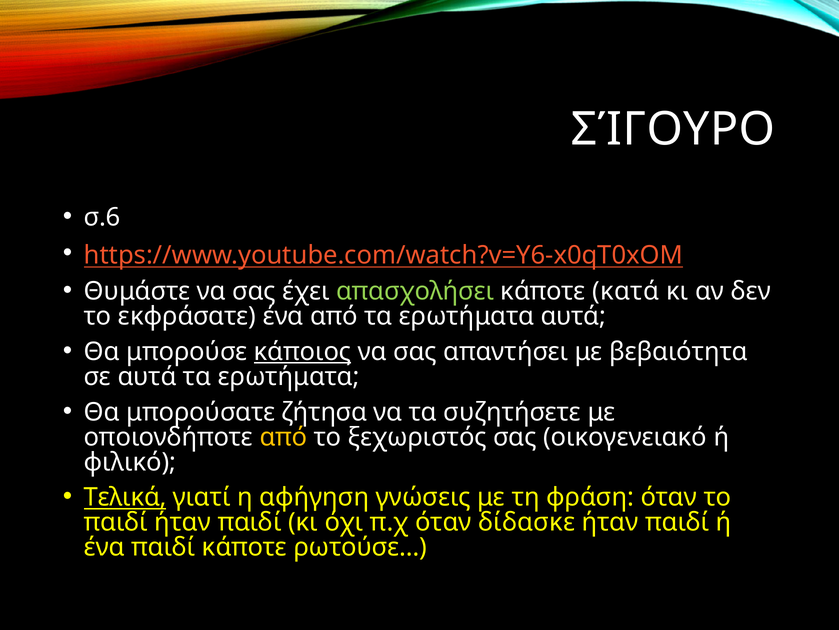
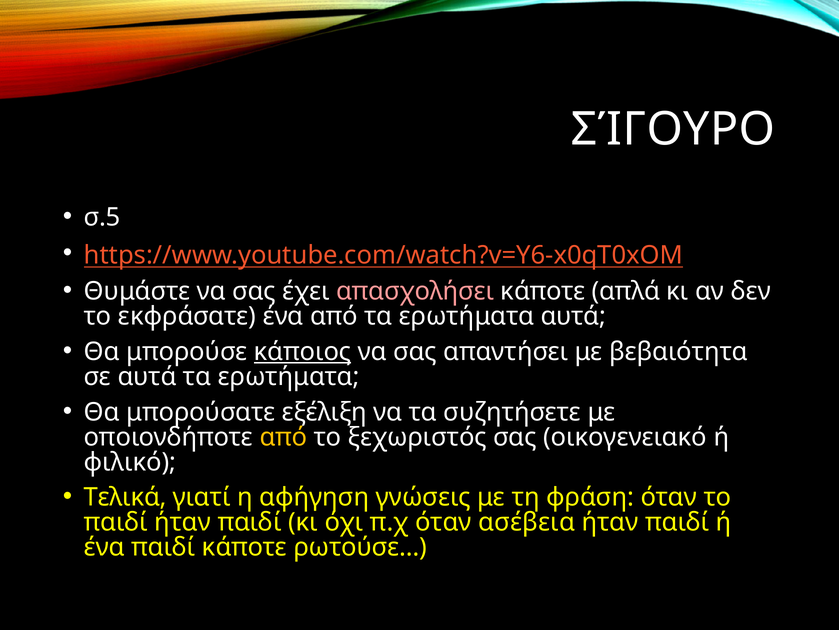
σ.6: σ.6 -> σ.5 (102, 217)
απασχολήσει colour: light green -> pink (415, 291)
κατά: κατά -> απλά (626, 291)
ζήτησα: ζήτησα -> εξέλιξη (324, 412)
Τελικά underline: present -> none (125, 497)
δίδασκε: δίδασκε -> ασέβεια (527, 522)
